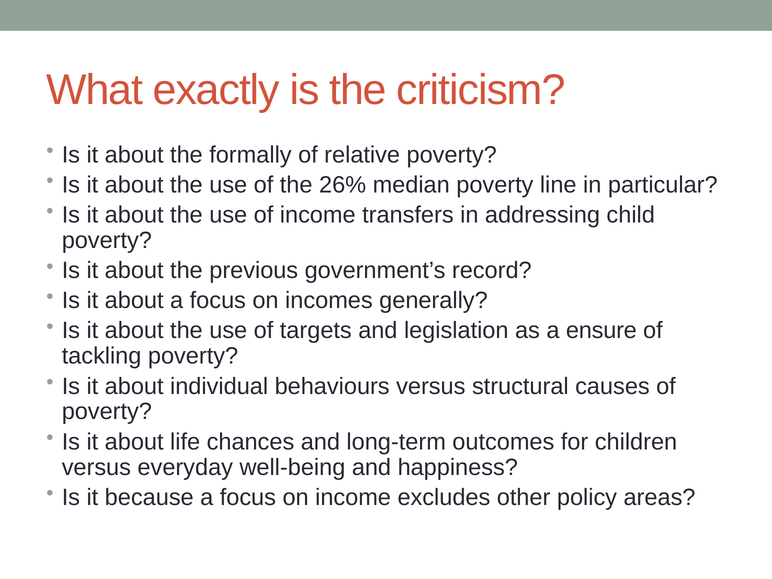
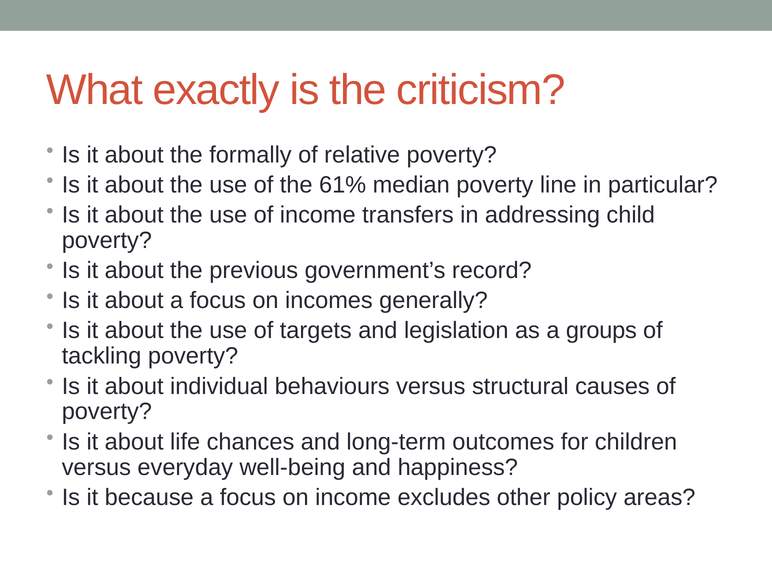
26%: 26% -> 61% (343, 185)
ensure: ensure -> groups (601, 331)
